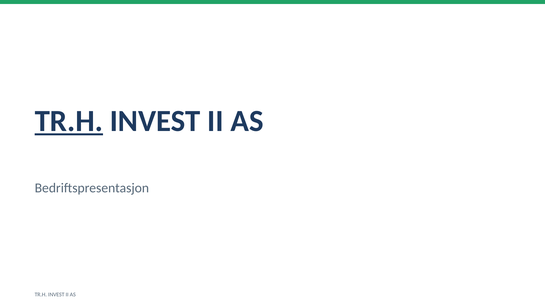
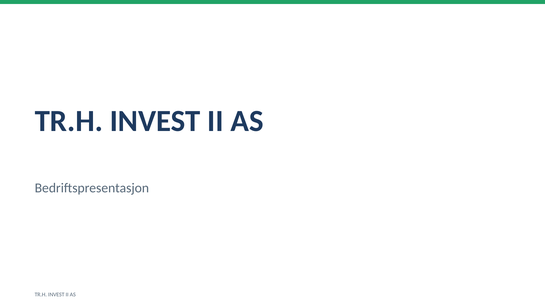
TR.H underline: present -> none (69, 121)
